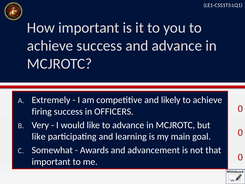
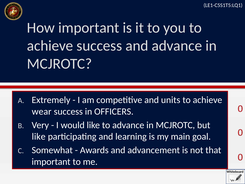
likely: likely -> units (171, 100)
firing: firing -> wear (42, 111)
